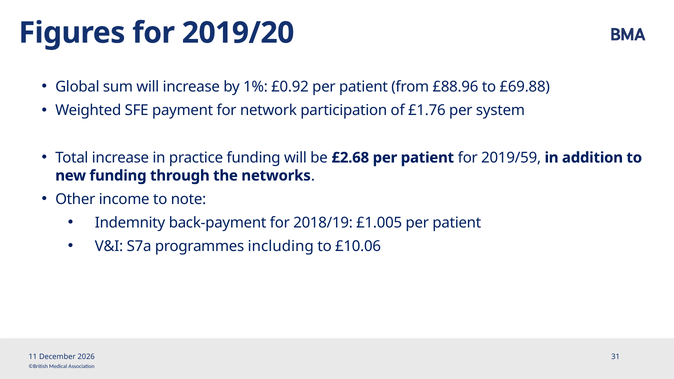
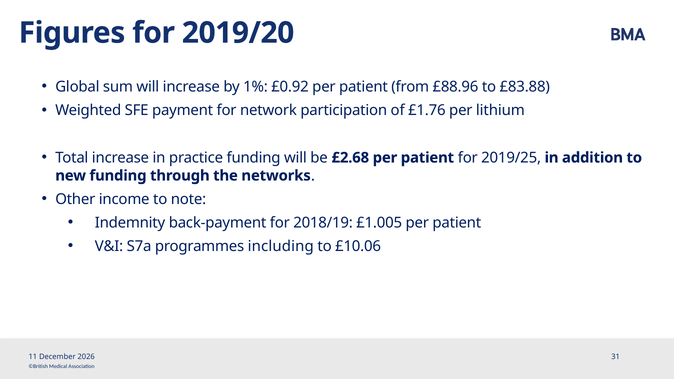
£69.88: £69.88 -> £83.88 (525, 87)
system: system -> lithium (500, 111)
2019/59: 2019/59 -> 2019/25 (511, 158)
